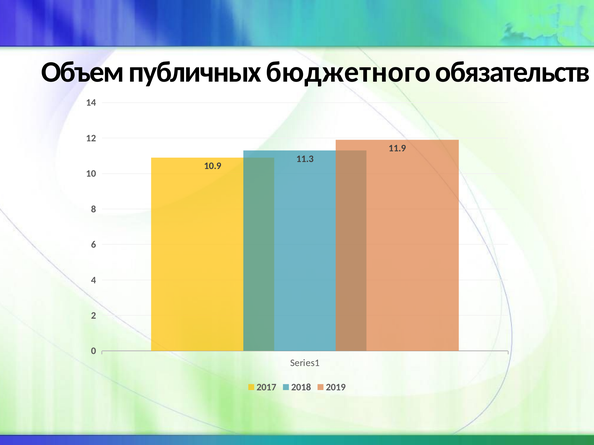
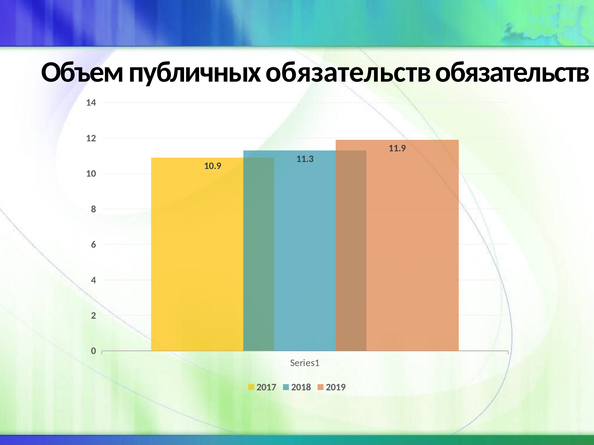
публичных бюджетного: бюджетного -> обязательств (349, 72)
